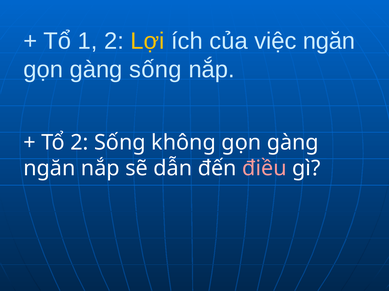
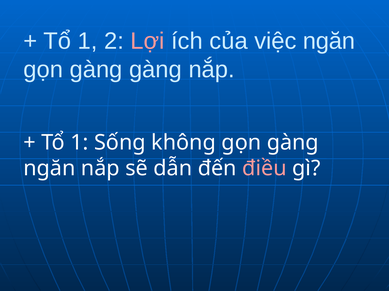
Lợi colour: yellow -> pink (147, 41)
gàng sống: sống -> gàng (155, 70)
2: 2 -> 1 (79, 143)
